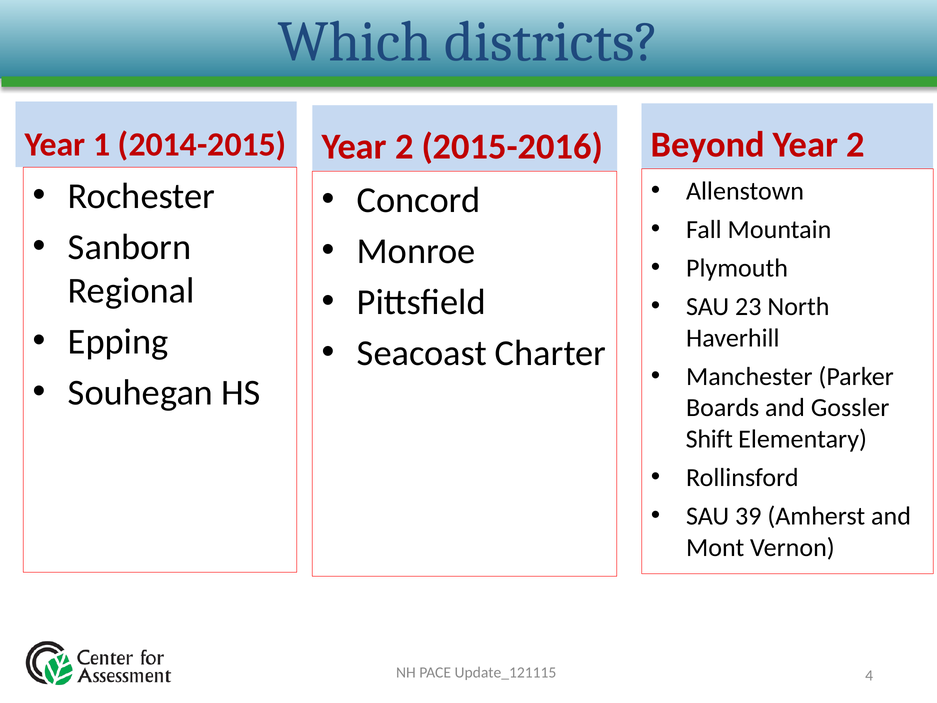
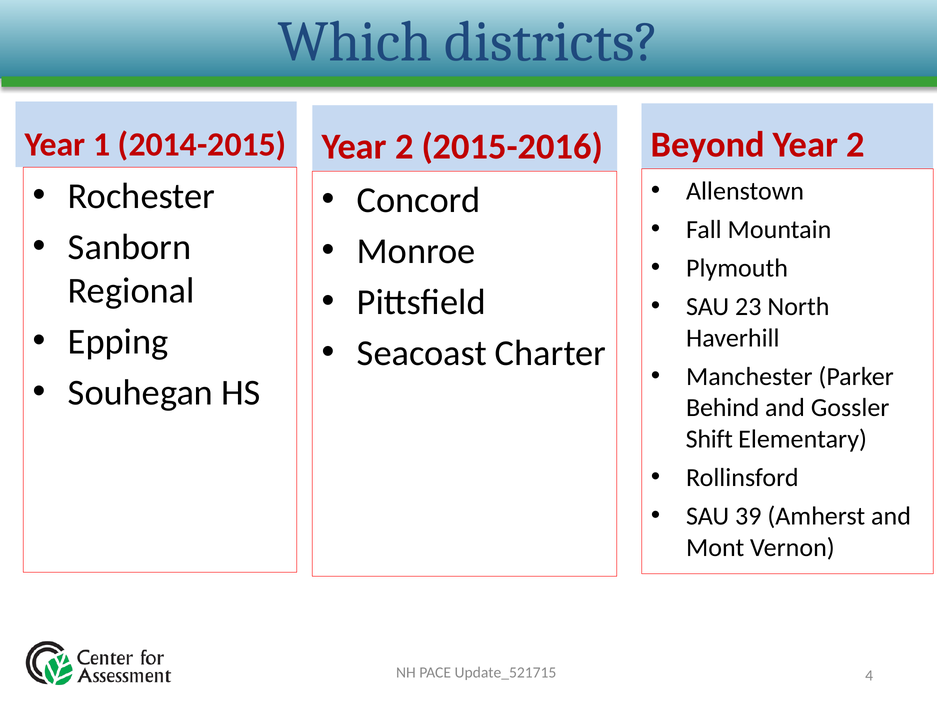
Boards: Boards -> Behind (723, 408)
Update_121115: Update_121115 -> Update_521715 (505, 672)
